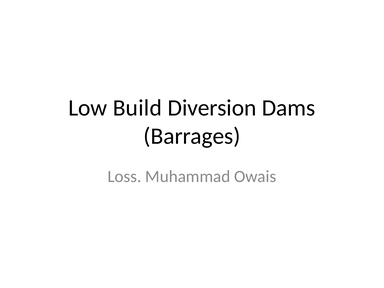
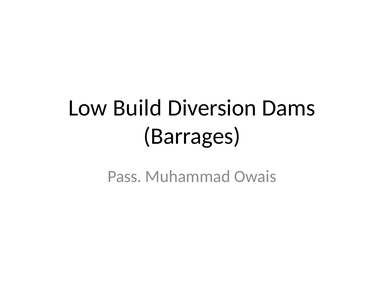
Loss: Loss -> Pass (125, 177)
